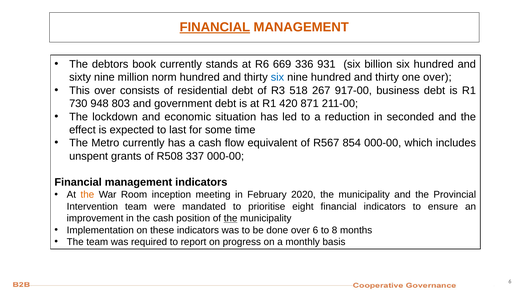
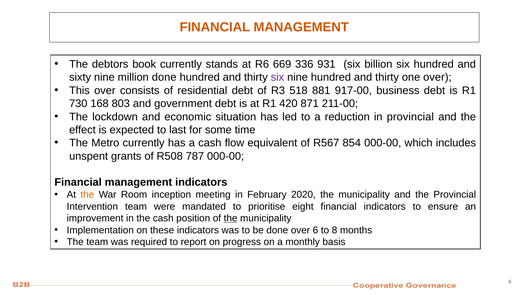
FINANCIAL underline: present -> none (215, 27)
million norm: norm -> done (164, 77)
six colour: blue -> purple (277, 77)
267: 267 -> 881 (321, 90)
948: 948 -> 168 (100, 104)
in seconded: seconded -> provincial (410, 117)
337: 337 -> 787 (195, 156)
